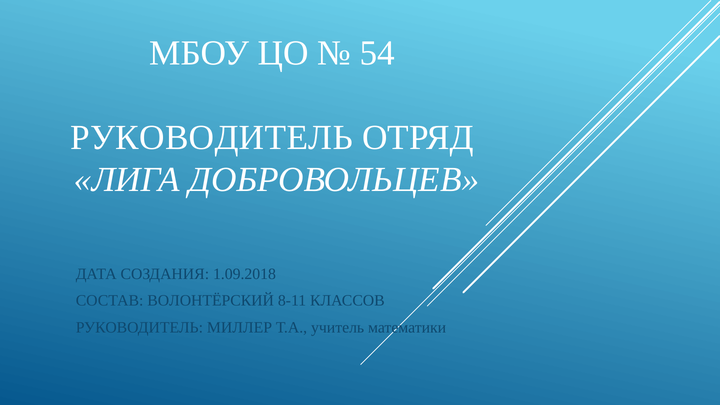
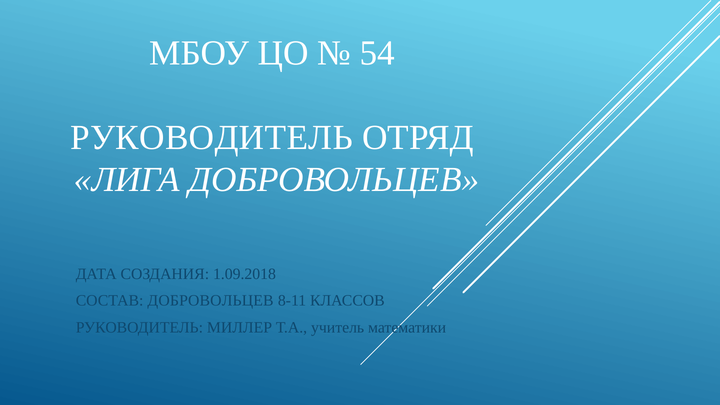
СОСТАВ ВОЛОНТЁРСКИЙ: ВОЛОНТЁРСКИЙ -> ДОБРОВОЛЬЦЕВ (211, 301)
